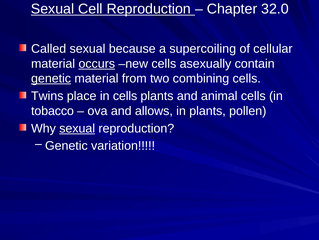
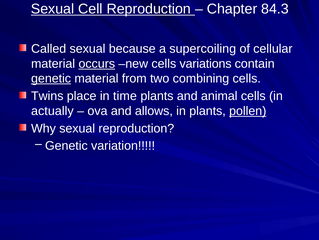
32.0: 32.0 -> 84.3 (275, 9)
asexually: asexually -> variations (206, 63)
in cells: cells -> time (125, 96)
tobacco: tobacco -> actually (52, 111)
pollen underline: none -> present (248, 111)
sexual underline: present -> none (77, 128)
